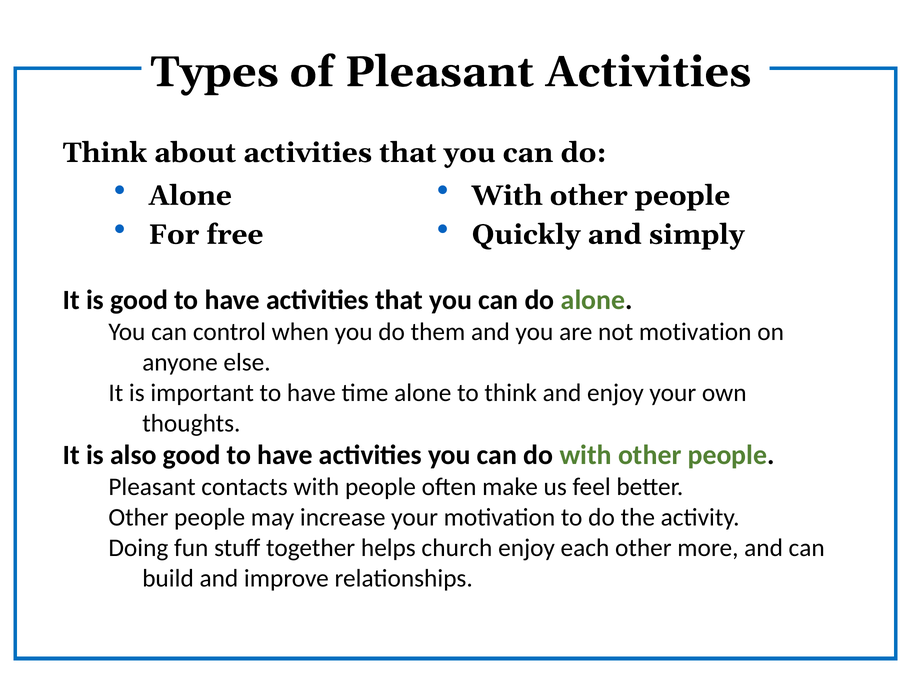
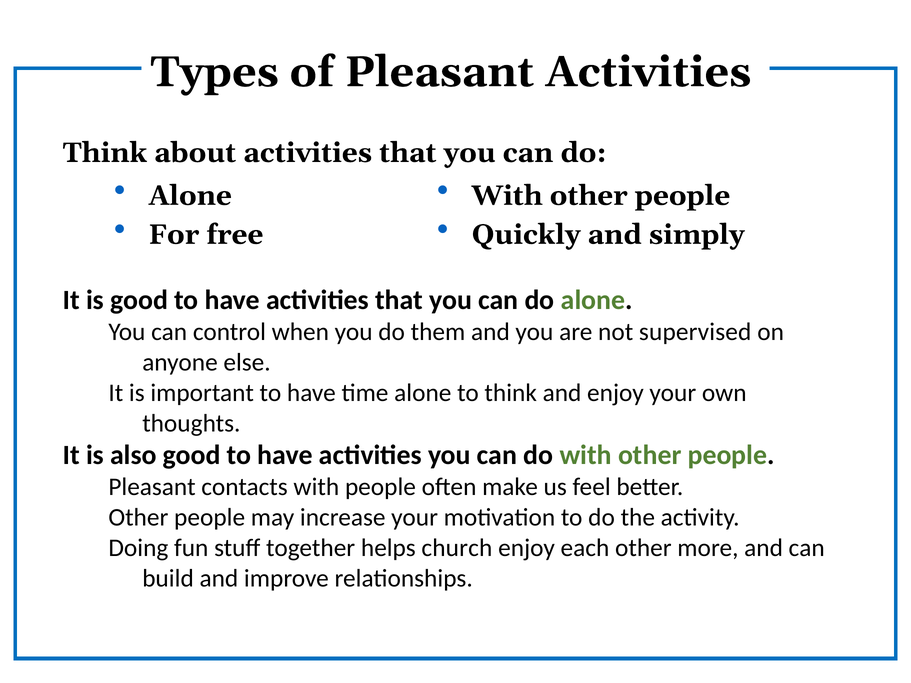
not motivation: motivation -> supervised (695, 332)
